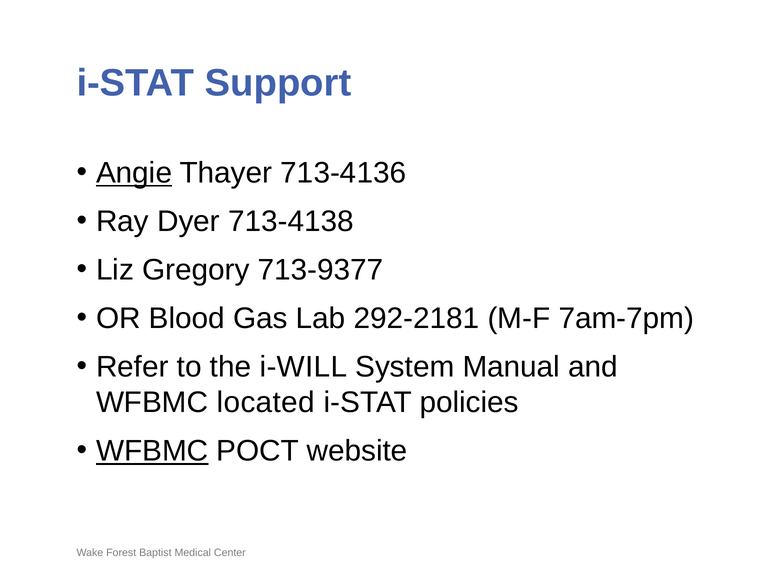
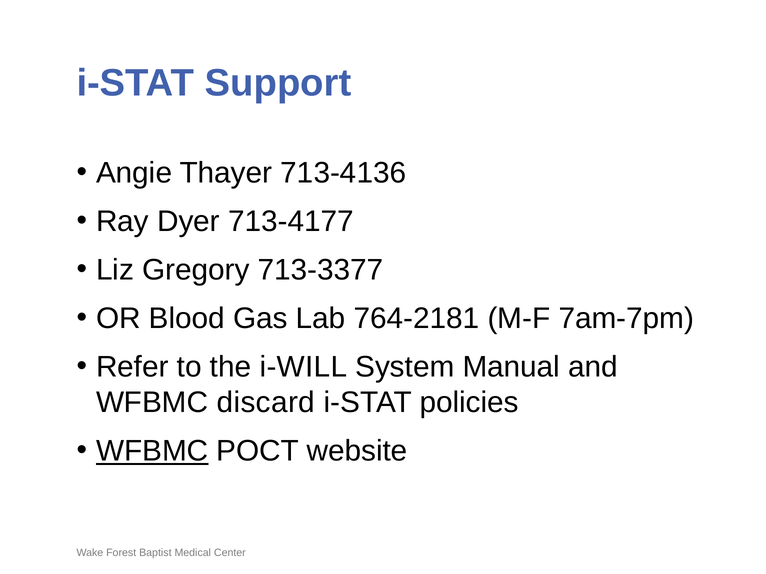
Angie underline: present -> none (134, 173)
713-4138: 713-4138 -> 713-4177 (291, 222)
713-9377: 713-9377 -> 713-3377 (321, 270)
292-2181: 292-2181 -> 764-2181 (417, 319)
located: located -> discard (266, 403)
